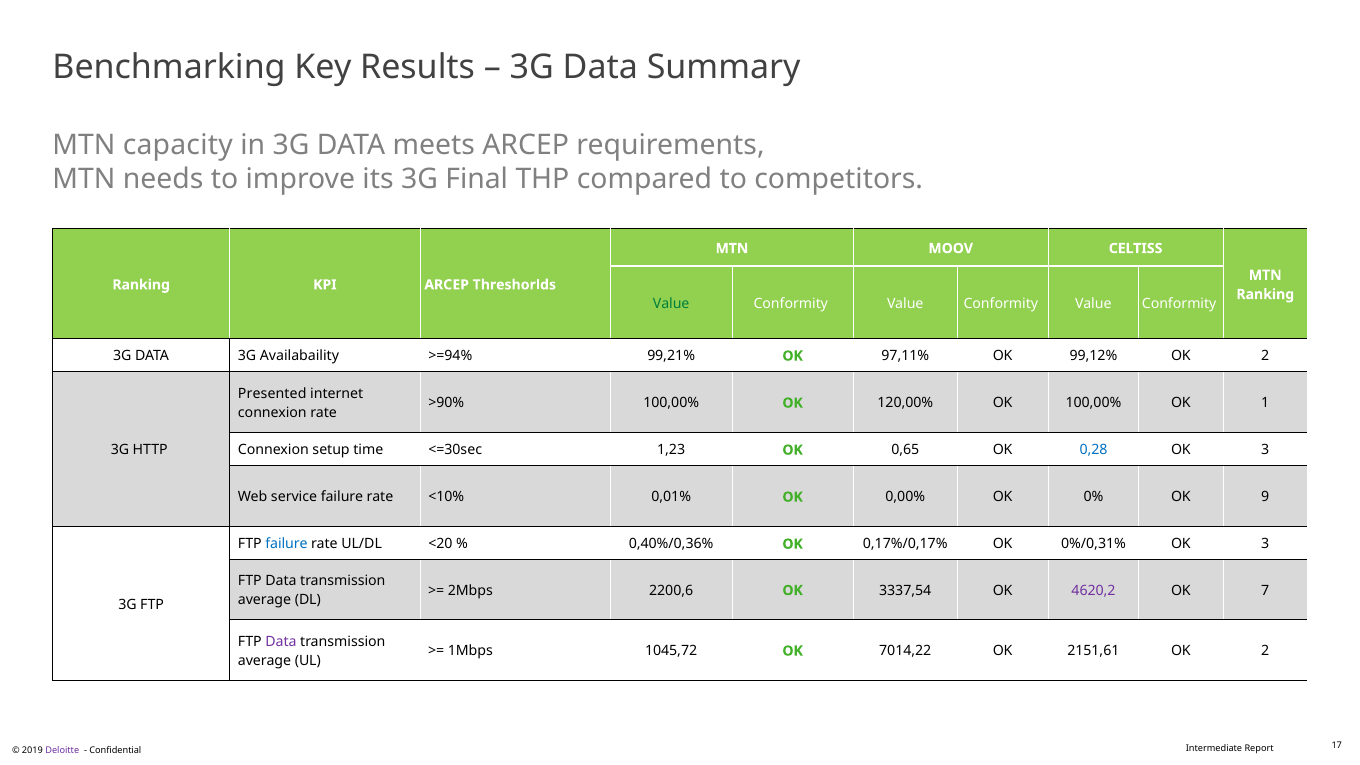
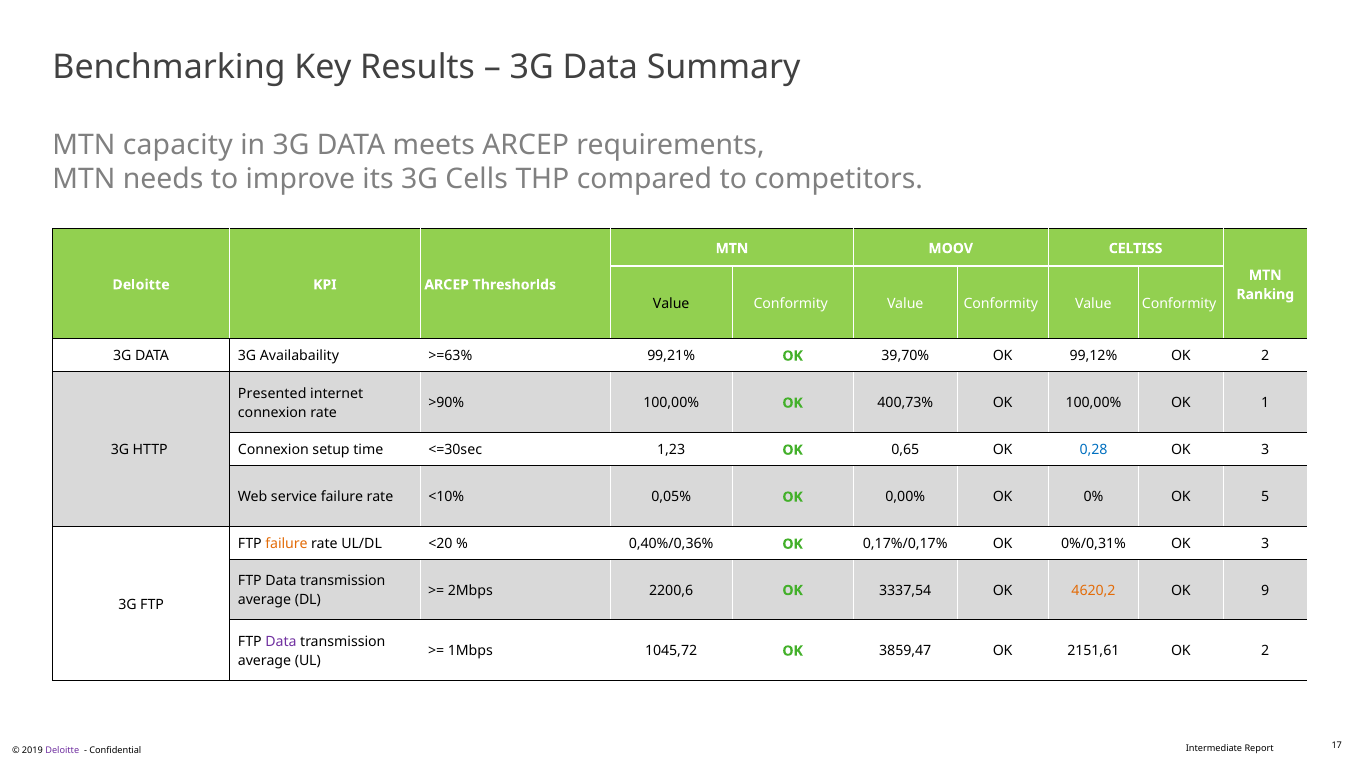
Final: Final -> Cells (477, 180)
Ranking: Ranking -> Deloitte (141, 285)
Value colour: green -> black (671, 304)
>=94%: >=94% -> >=63% (450, 356)
97,11%: 97,11% -> 39,70% (905, 356)
120,00%: 120,00% -> 400,73% (905, 403)
0,01%: 0,01% -> 0,05% (671, 497)
9: 9 -> 5 (1265, 497)
failure colour: blue -> orange (286, 544)
4620,2 colour: purple -> orange (1094, 590)
7: 7 -> 9 (1265, 590)
7014,22: 7014,22 -> 3859,47 (905, 651)
